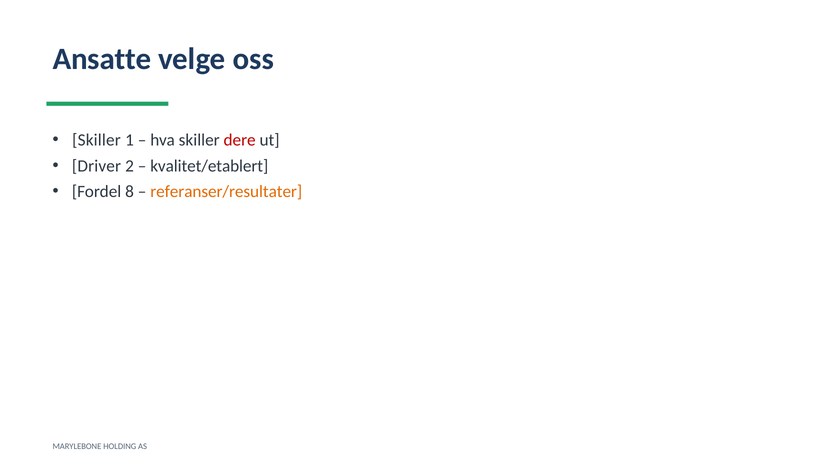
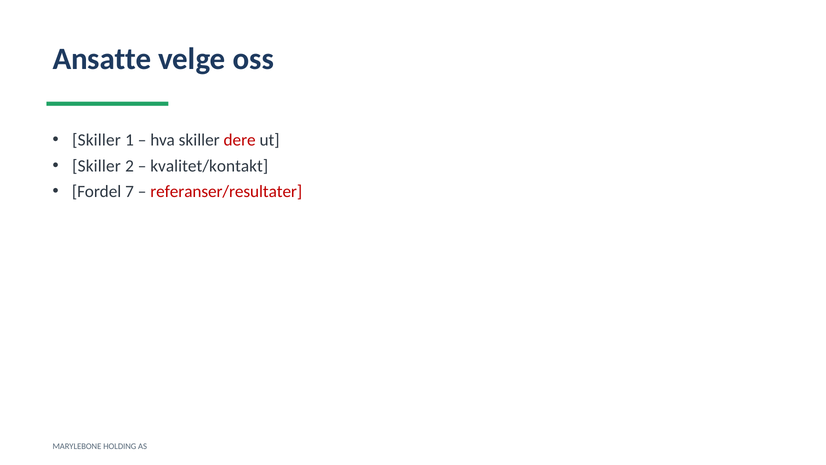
Driver: Driver -> Skiller (97, 166)
kvalitet/etablert: kvalitet/etablert -> kvalitet/kontakt (209, 166)
8: 8 -> 7 (130, 192)
referanser/resultater colour: orange -> red (226, 192)
